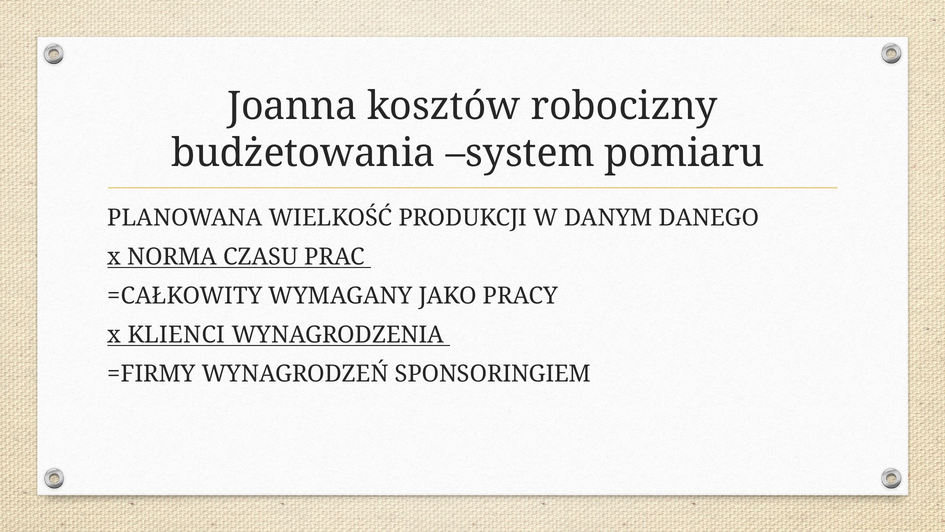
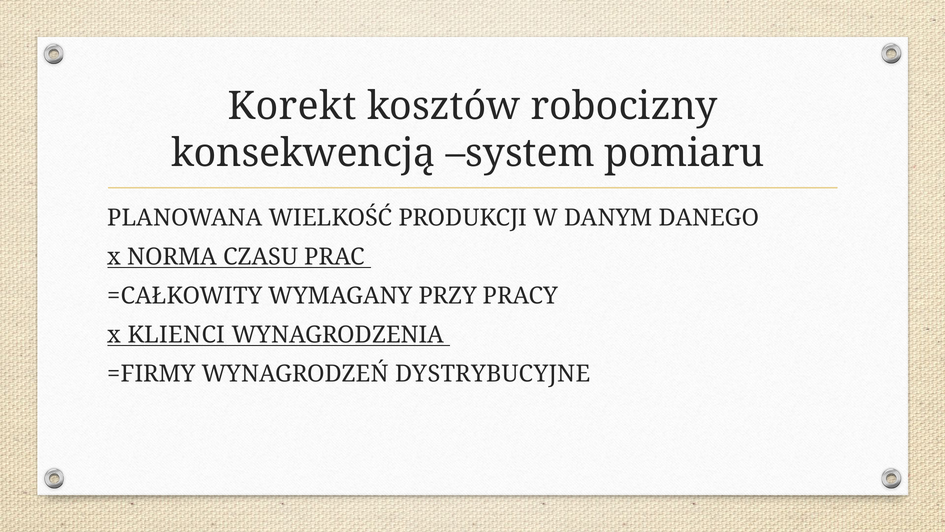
Joanna: Joanna -> Korekt (292, 106)
budżetowania: budżetowania -> konsekwencją (303, 153)
JAKO: JAKO -> PRZY (448, 296)
SPONSORINGIEM: SPONSORINGIEM -> DYSTRYBUCYJNE (493, 373)
